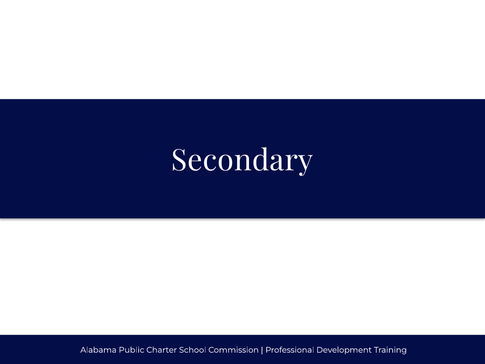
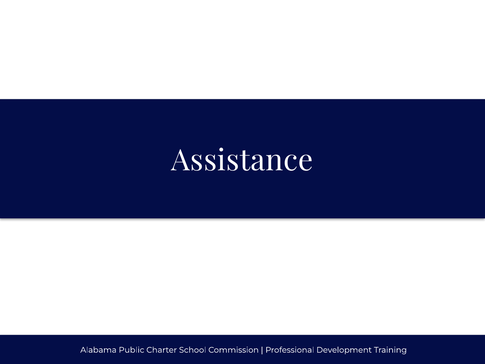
Secondary: Secondary -> Assistance (242, 161)
